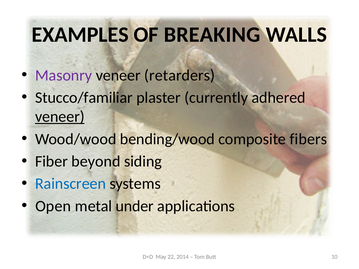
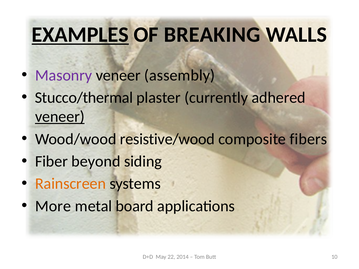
EXAMPLES underline: none -> present (80, 35)
retarders: retarders -> assembly (180, 75)
Stucco/familiar: Stucco/familiar -> Stucco/thermal (84, 98)
bending/wood: bending/wood -> resistive/wood (167, 139)
Rainscreen colour: blue -> orange (70, 184)
Open: Open -> More (53, 206)
under: under -> board (135, 206)
